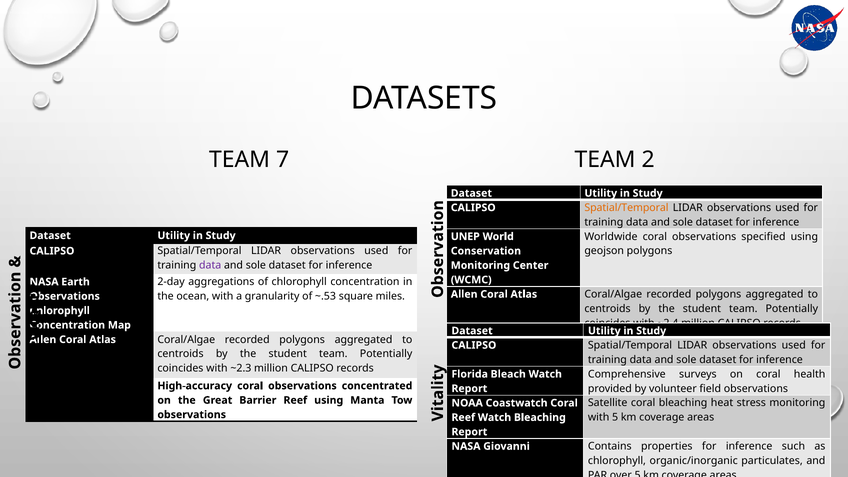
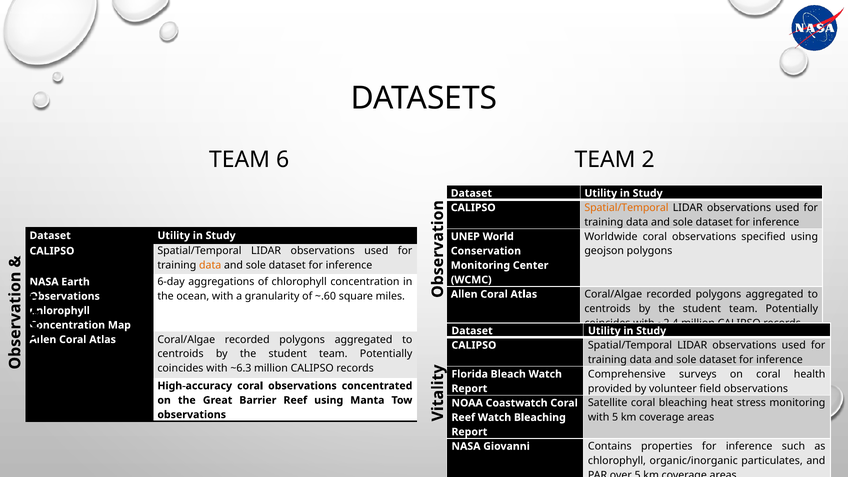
7: 7 -> 6 (283, 159)
data colour: purple -> orange (210, 265)
2-day: 2-day -> 6-day (171, 282)
~.53: ~.53 -> ~.60 (325, 296)
~2.3: ~2.3 -> ~6.3 (241, 368)
